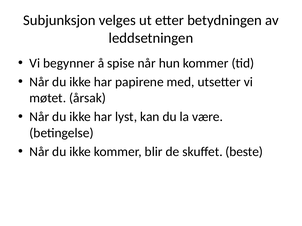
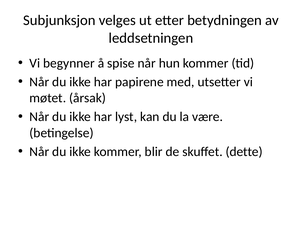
beste: beste -> dette (244, 152)
